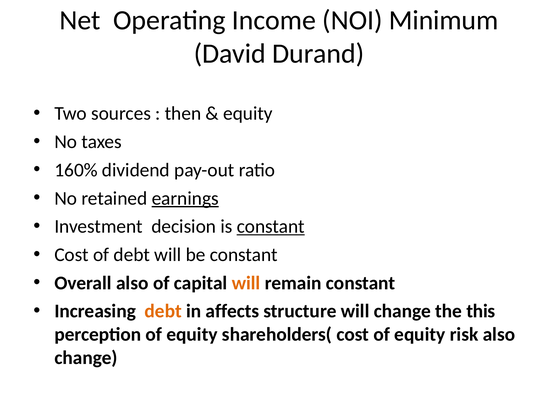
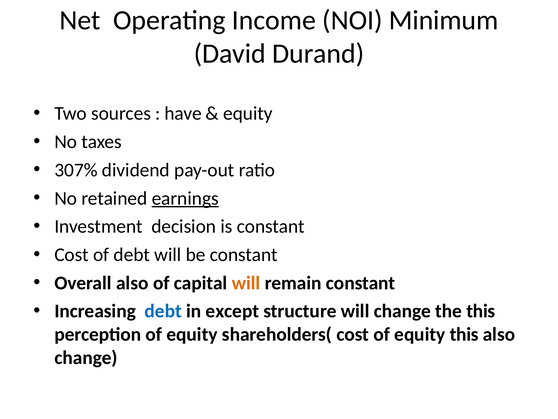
then: then -> have (183, 113)
160%: 160% -> 307% (76, 170)
constant underline: present -> none (271, 226)
debt colour: orange -> blue (163, 311)
affects: affects -> except (232, 311)
equity risk: risk -> this (464, 334)
